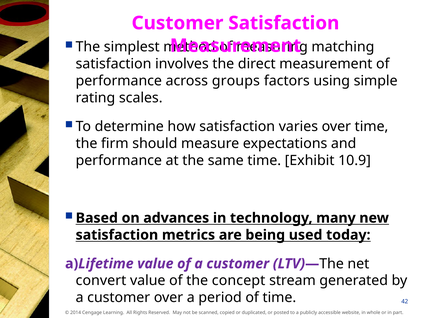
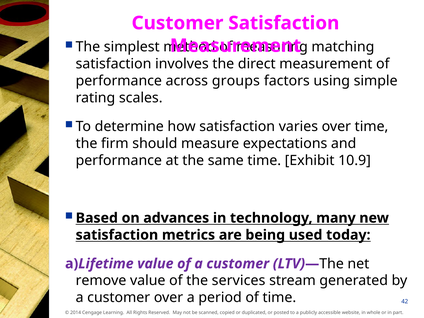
convert: convert -> remove (101, 281)
concept: concept -> services (239, 281)
